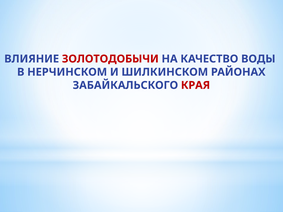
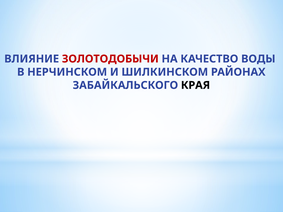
КРАЯ colour: red -> black (196, 85)
